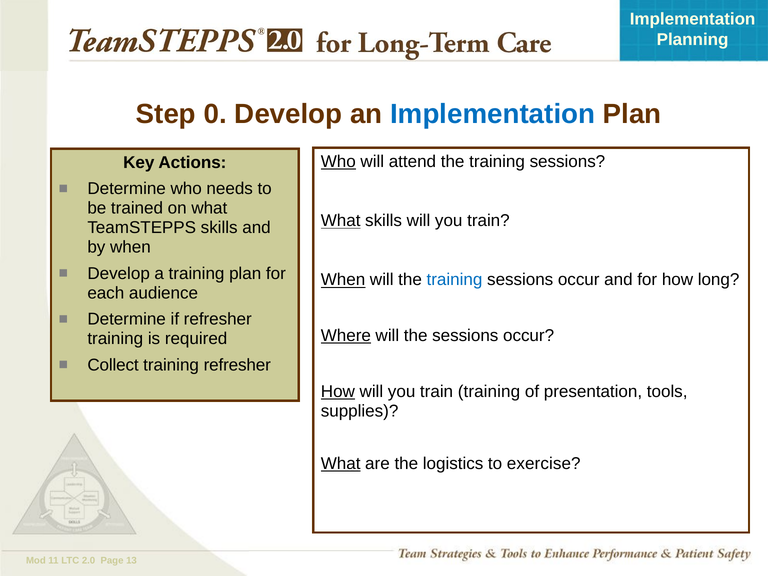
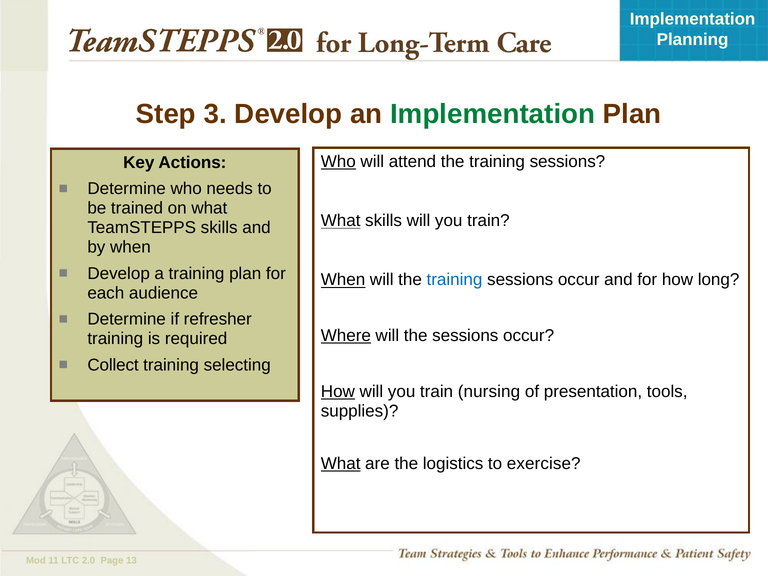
0: 0 -> 3 (215, 114)
Implementation colour: blue -> green (493, 114)
training refresher: refresher -> selecting (237, 365)
train training: training -> nursing (489, 391)
